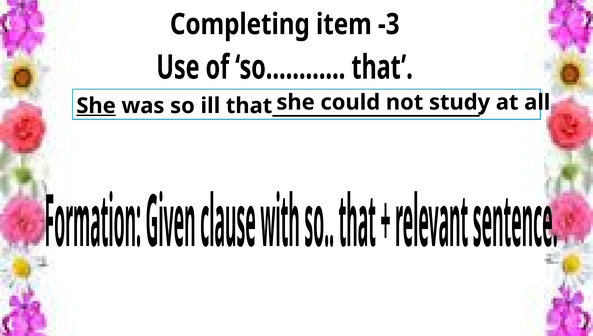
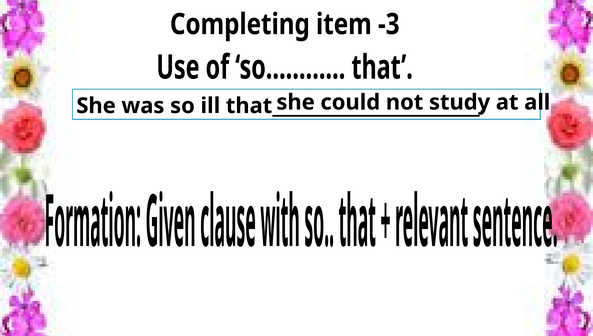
She underline: present -> none (96, 106)
